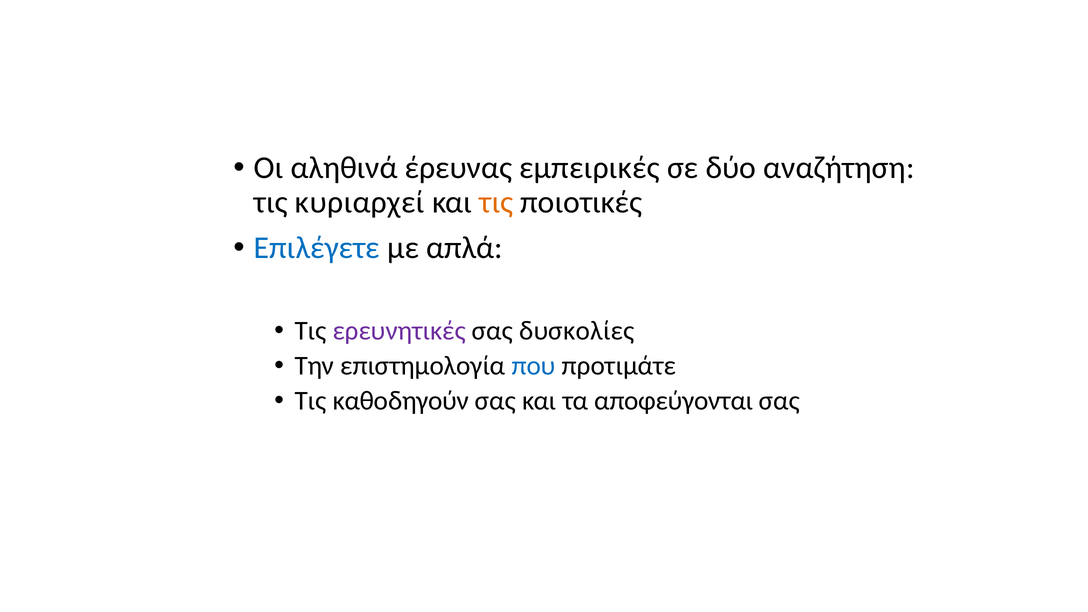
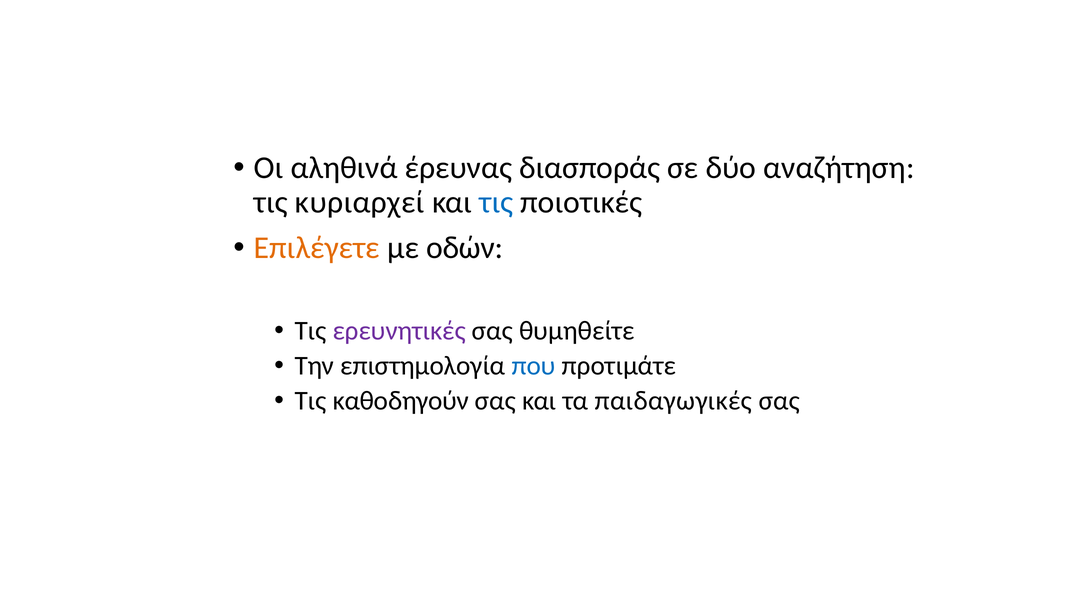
εμπειρικές: εμπειρικές -> διασποράς (590, 168)
τις colour: orange -> blue (496, 202)
Επιλέγετε colour: blue -> orange (317, 248)
απλά: απλά -> οδών (465, 248)
δυσκολίες: δυσκολίες -> θυμηθείτε (577, 331)
αποφεύγονται: αποφεύγονται -> παιδαγωγικές (674, 401)
